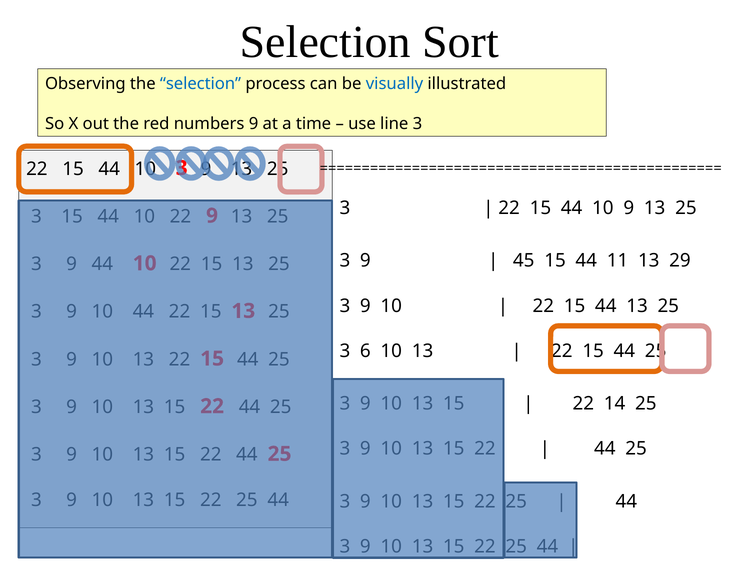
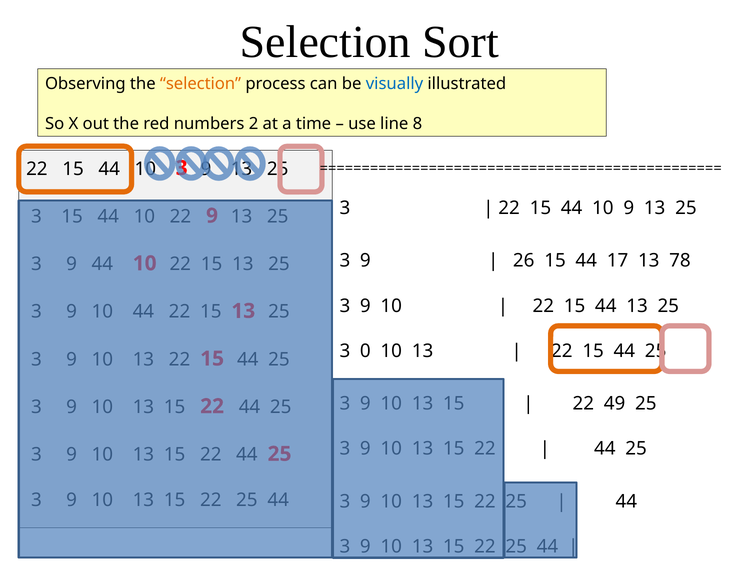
selection colour: blue -> orange (201, 84)
numbers 9: 9 -> 2 (254, 124)
line 3: 3 -> 8 (417, 124)
45: 45 -> 26 (524, 261)
11: 11 -> 17 (618, 261)
29: 29 -> 78 (680, 261)
6: 6 -> 0 (365, 351)
14: 14 -> 49 (615, 404)
